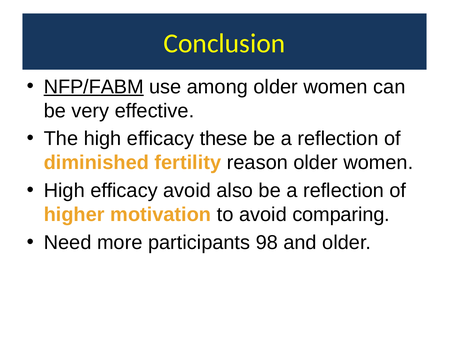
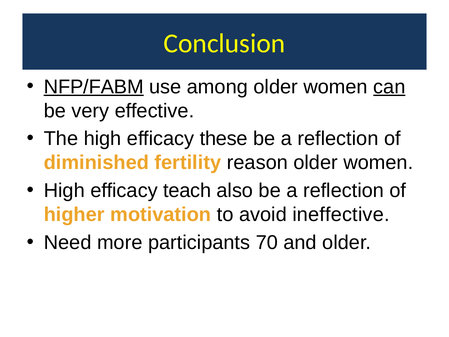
can underline: none -> present (389, 87)
efficacy avoid: avoid -> teach (187, 191)
comparing: comparing -> ineffective (341, 214)
98: 98 -> 70 (267, 242)
